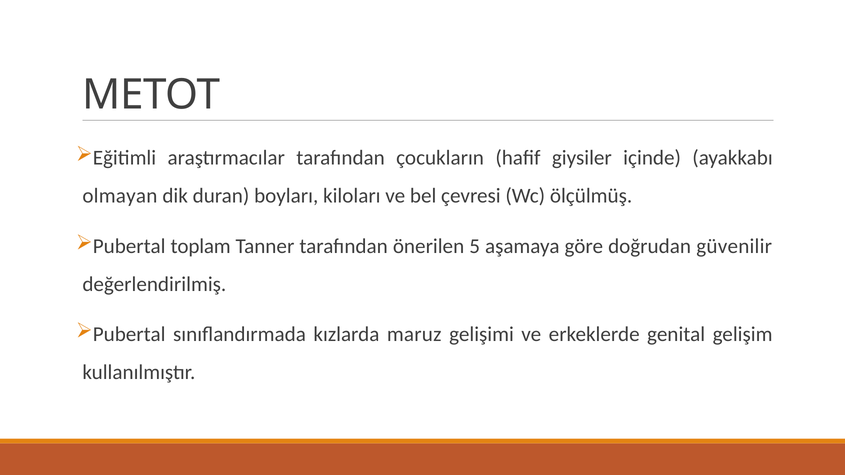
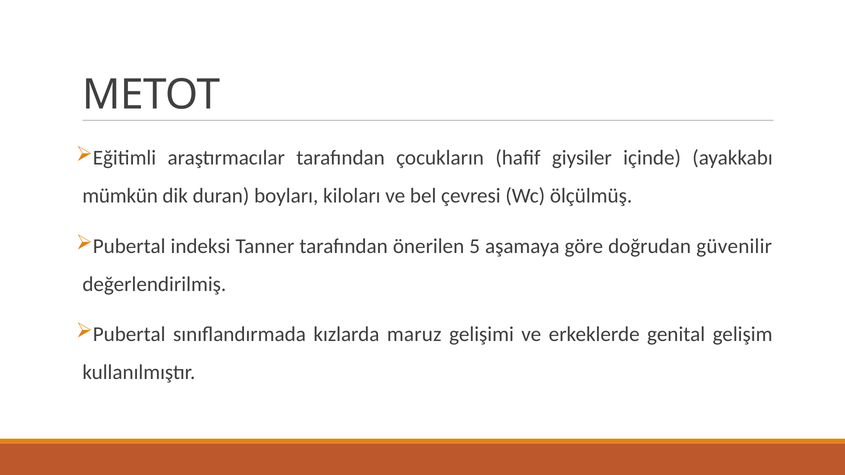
olmayan: olmayan -> mümkün (120, 196)
toplam: toplam -> indeksi (201, 246)
